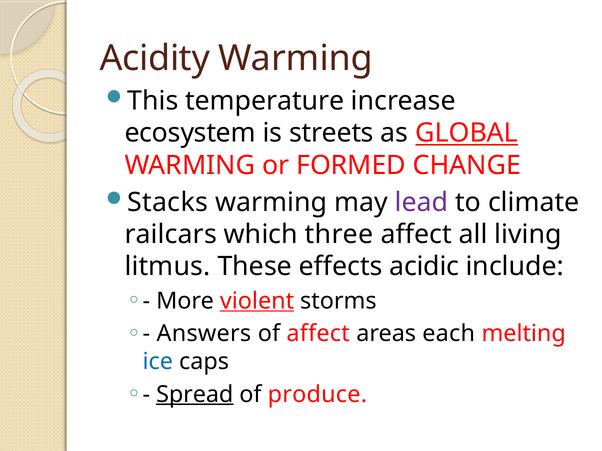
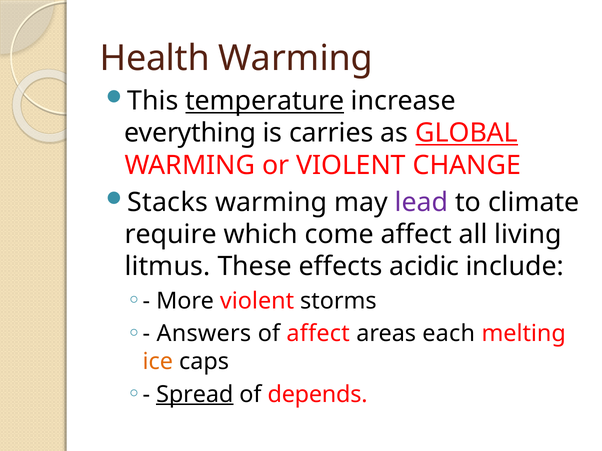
Acidity: Acidity -> Health (155, 58)
temperature underline: none -> present (265, 101)
ecosystem: ecosystem -> everything (190, 133)
streets: streets -> carries (331, 133)
or FORMED: FORMED -> VIOLENT (351, 165)
railcars: railcars -> require (171, 235)
three: three -> come (339, 235)
violent underline: present -> none (257, 301)
ice colour: blue -> orange (158, 362)
produce: produce -> depends (318, 395)
